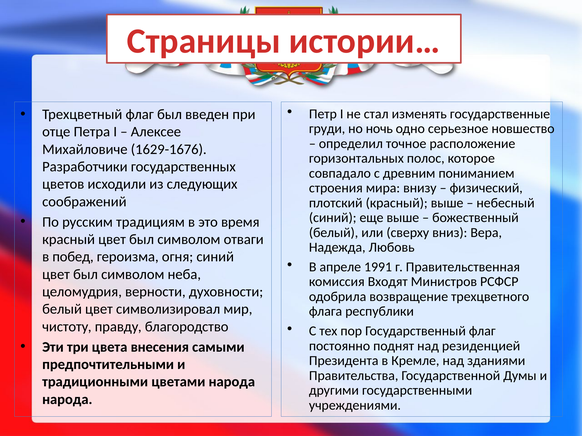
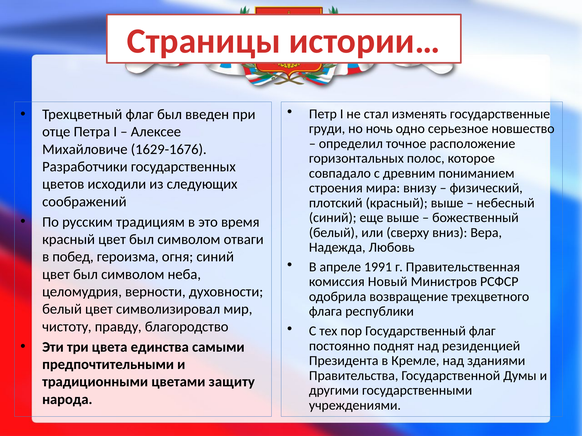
Входят: Входят -> Новый (388, 282)
внесения: внесения -> единства (160, 347)
цветами народа: народа -> защиту (232, 382)
